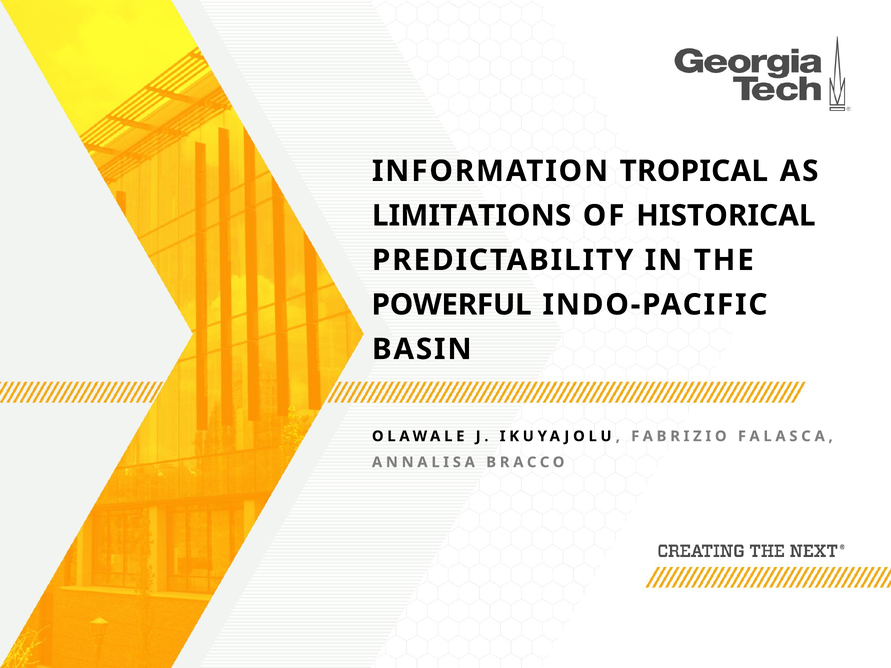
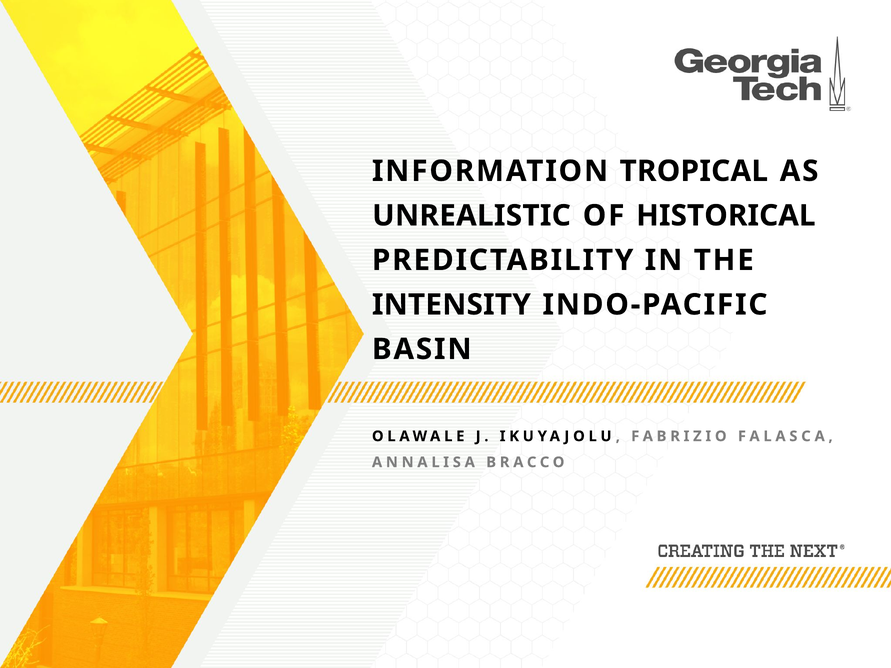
LIMITATIONS: LIMITATIONS -> UNREALISTIC (472, 216)
POWERFUL: POWERFUL -> INTENSITY (451, 305)
